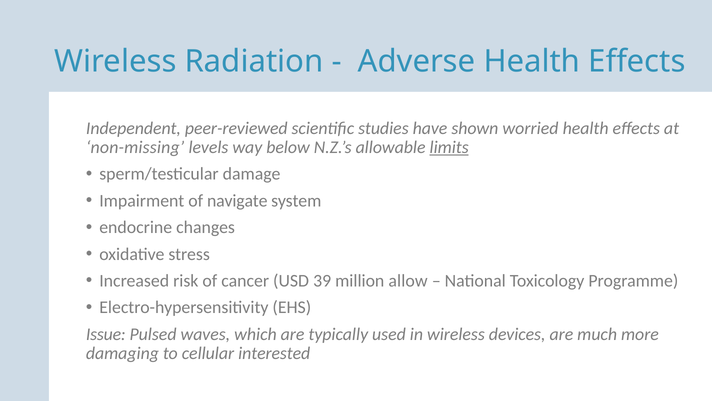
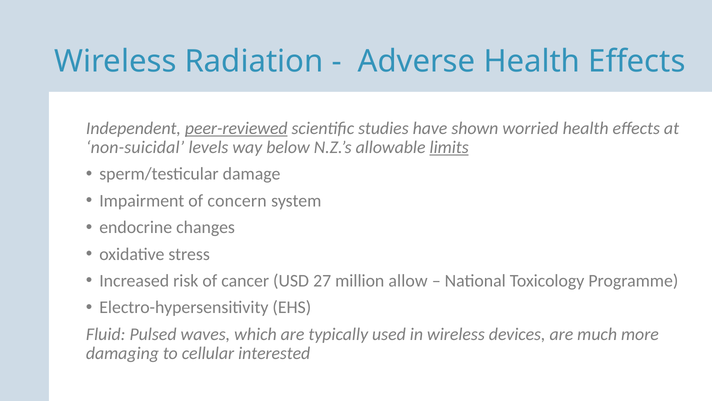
peer-reviewed underline: none -> present (236, 128)
non-missing: non-missing -> non-suicidal (135, 147)
navigate: navigate -> concern (237, 201)
39: 39 -> 27 (322, 280)
Issue: Issue -> Fluid (106, 334)
